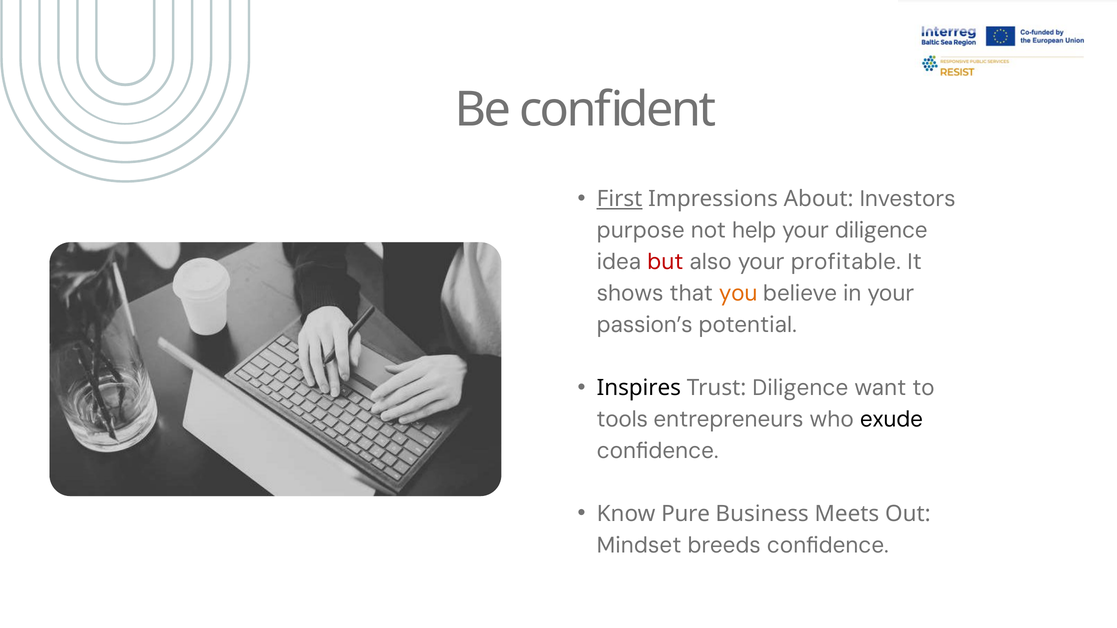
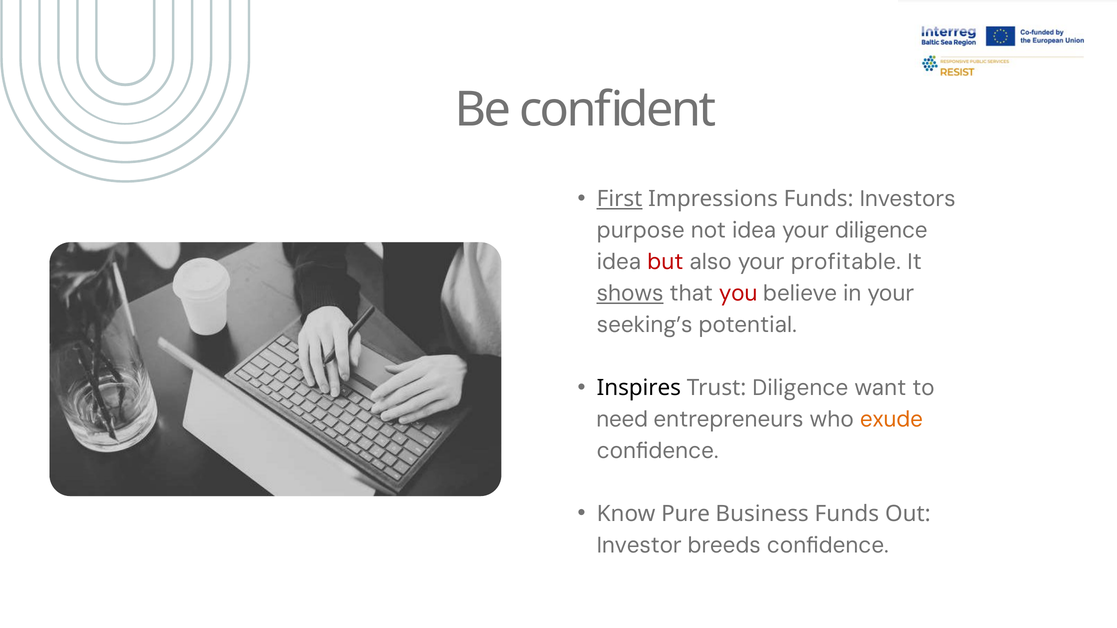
Impressions About: About -> Funds (819, 199)
not help: help -> idea (754, 231)
shows underline: none -> present (630, 294)
you colour: orange -> red (738, 294)
passion’s: passion’s -> seeking’s (645, 325)
tools: tools -> need (622, 420)
exude colour: black -> orange (891, 420)
Business Meets: Meets -> Funds (847, 514)
Mindset: Mindset -> Investor (639, 545)
